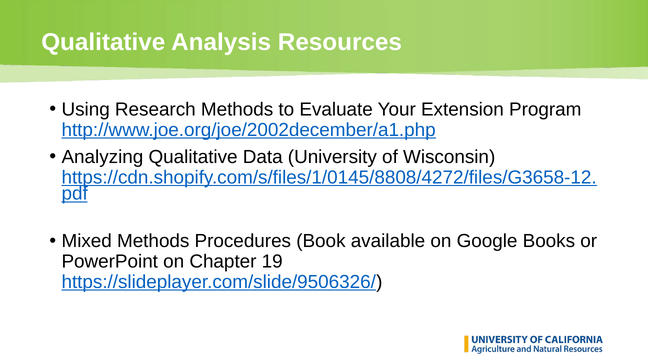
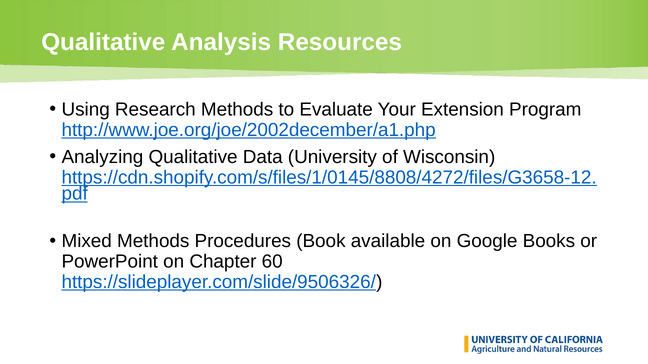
19: 19 -> 60 (272, 262)
